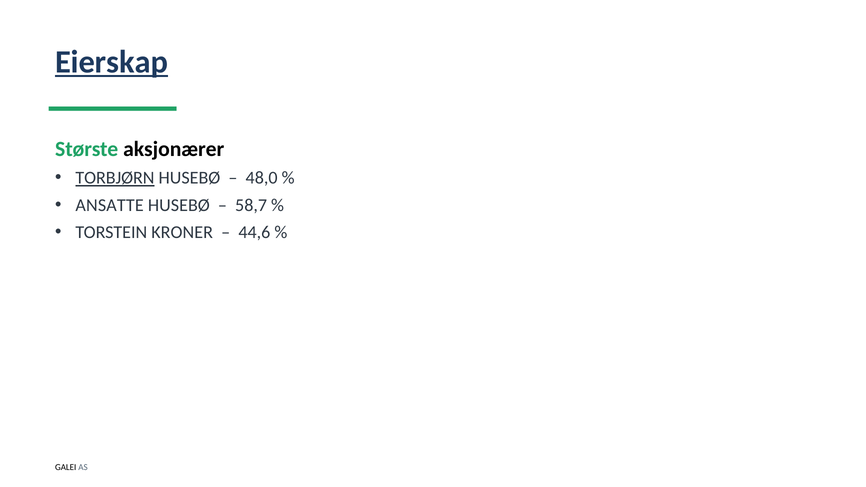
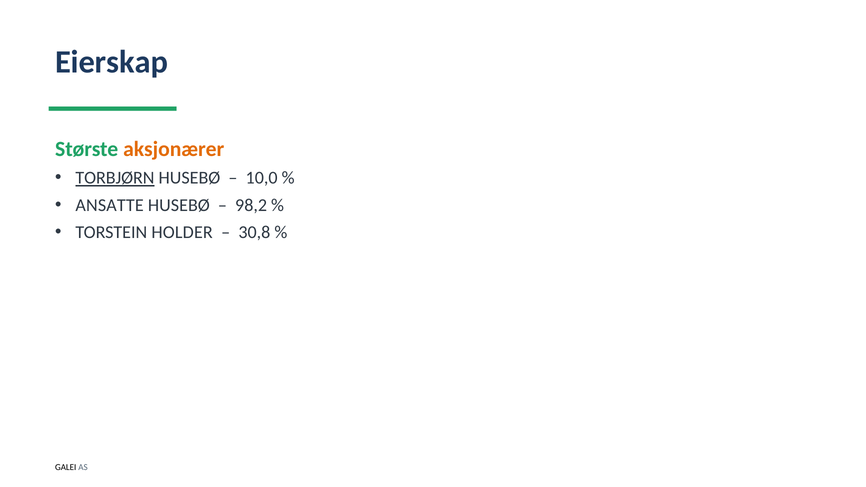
Eierskap underline: present -> none (112, 62)
aksjonærer colour: black -> orange (174, 149)
48,0: 48,0 -> 10,0 (262, 178)
58,7: 58,7 -> 98,2 (251, 205)
KRONER: KRONER -> HOLDER (182, 232)
44,6: 44,6 -> 30,8 (254, 232)
